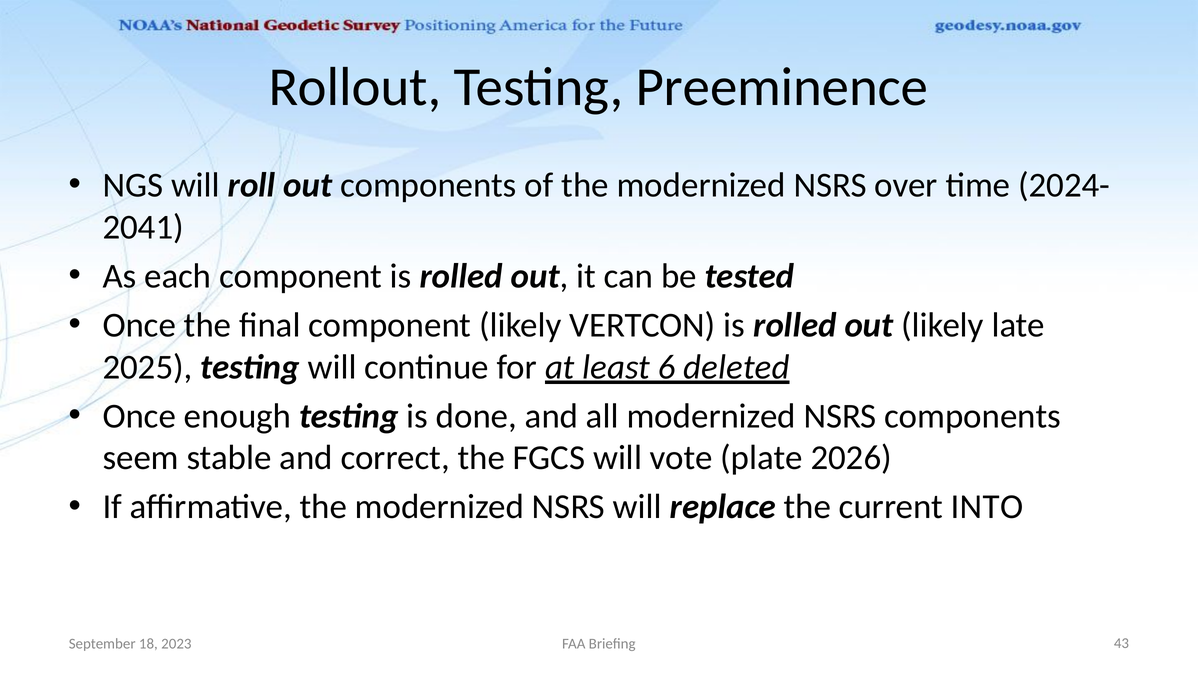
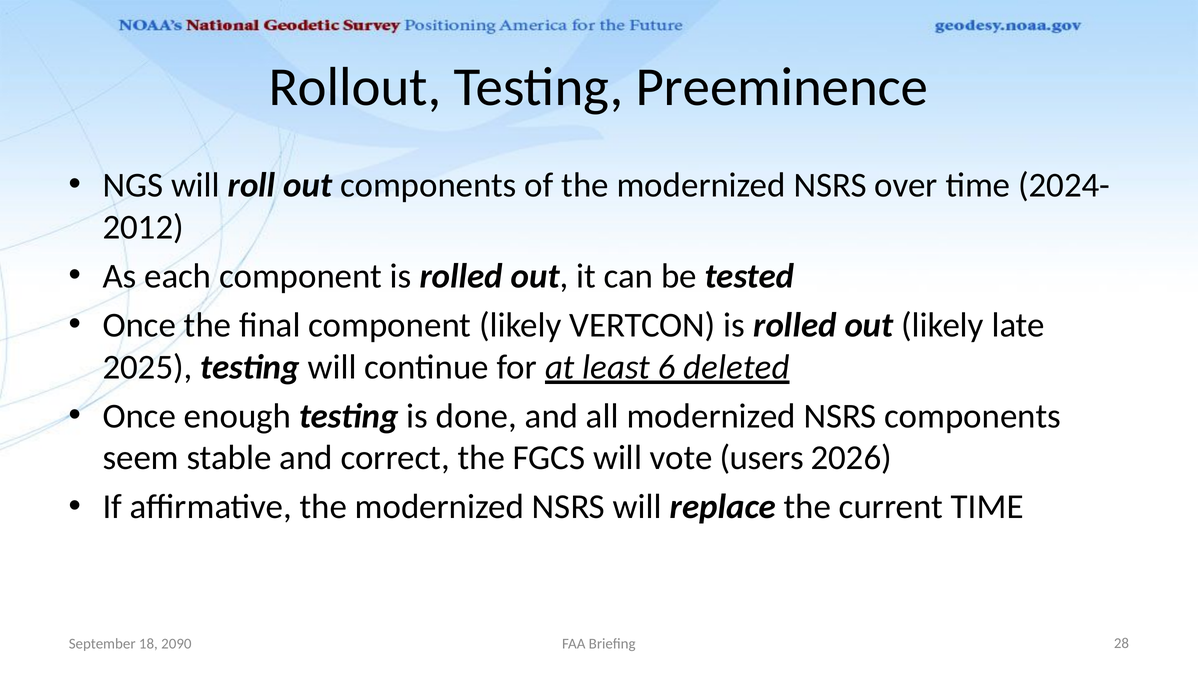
2041: 2041 -> 2012 (143, 227)
plate: plate -> users (762, 458)
current INTO: INTO -> TIME (987, 507)
2023: 2023 -> 2090 (176, 644)
43: 43 -> 28 (1122, 643)
